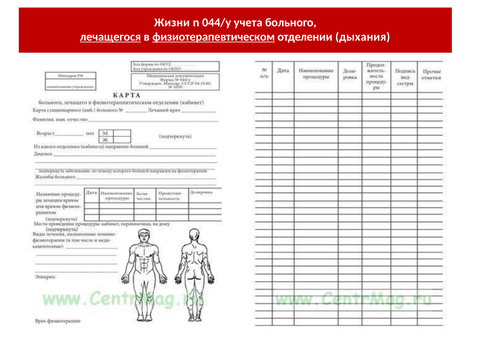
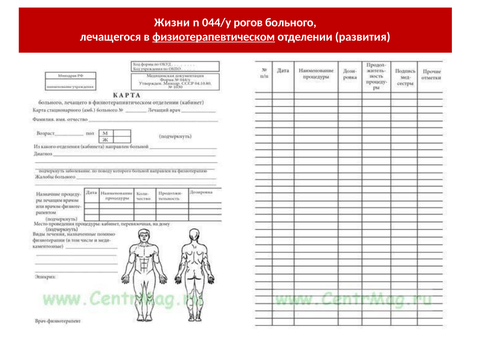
учета: учета -> рогов (248, 23)
лечащегося underline: present -> none (111, 37)
дыхания: дыхания -> развития (363, 37)
